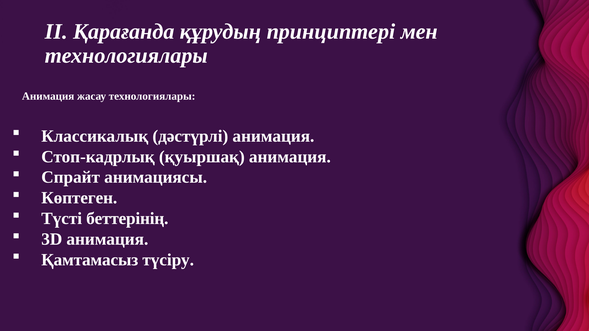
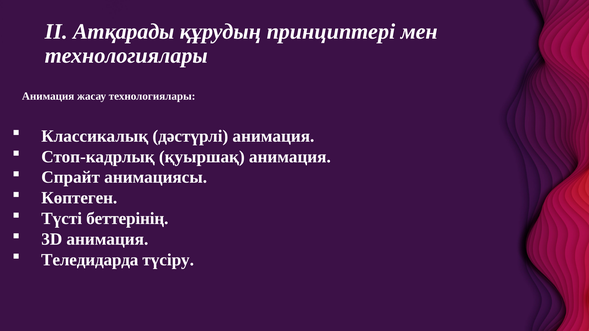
Қарағанда: Қарағанда -> Атқарады (124, 32)
Қамтамасыз: Қамтамасыз -> Теледидарда (90, 260)
